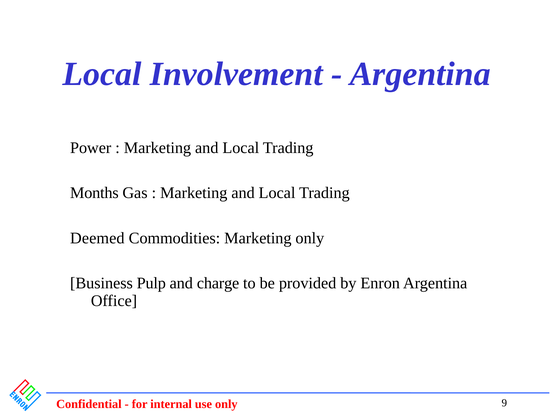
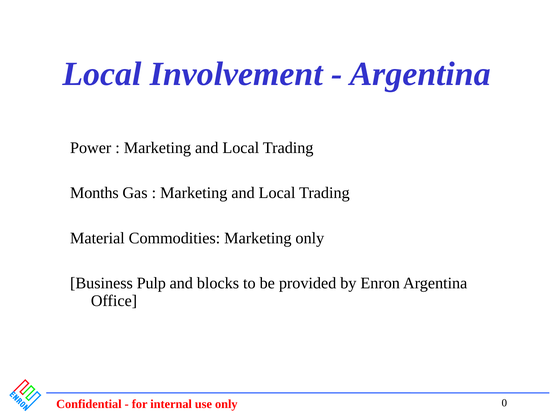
Deemed: Deemed -> Material (97, 238)
charge: charge -> blocks (218, 283)
9: 9 -> 0 (504, 402)
